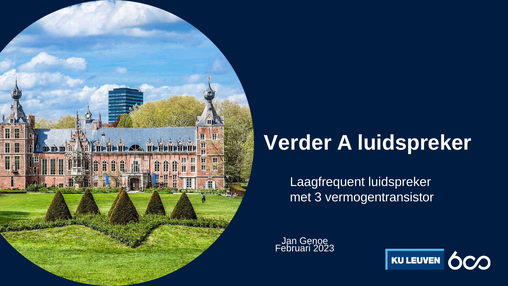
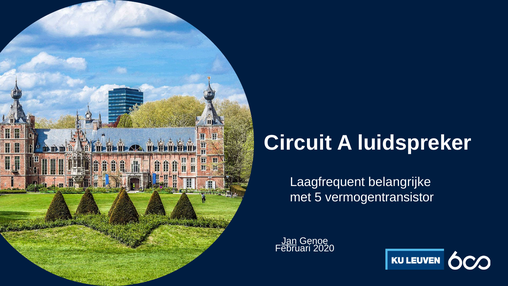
Verder: Verder -> Circuit (298, 143)
Laagfrequent luidspreker: luidspreker -> belangrijke (400, 182)
3: 3 -> 5 (318, 197)
Jan underline: none -> present (289, 241)
2023: 2023 -> 2020 (324, 248)
